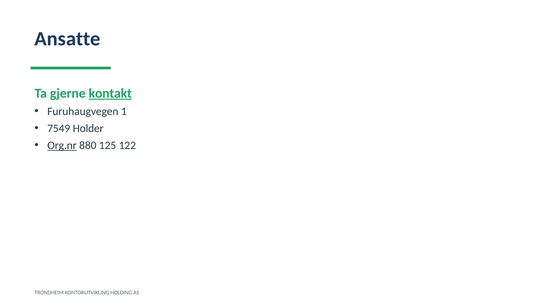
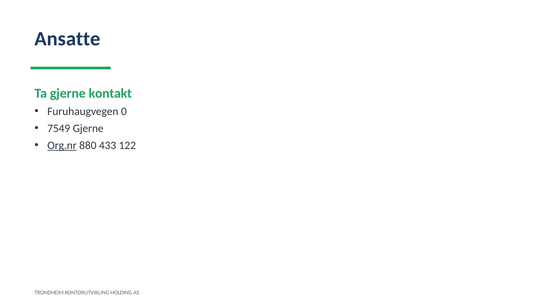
kontakt underline: present -> none (110, 93)
1: 1 -> 0 (124, 112)
7549 Holder: Holder -> Gjerne (88, 129)
125: 125 -> 433 (108, 146)
